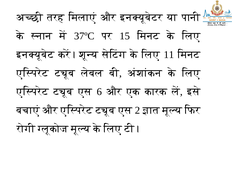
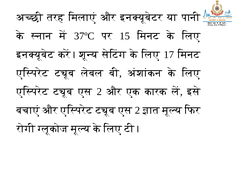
11: 11 -> 17 (169, 55)
6: 6 -> 2 (99, 92)
